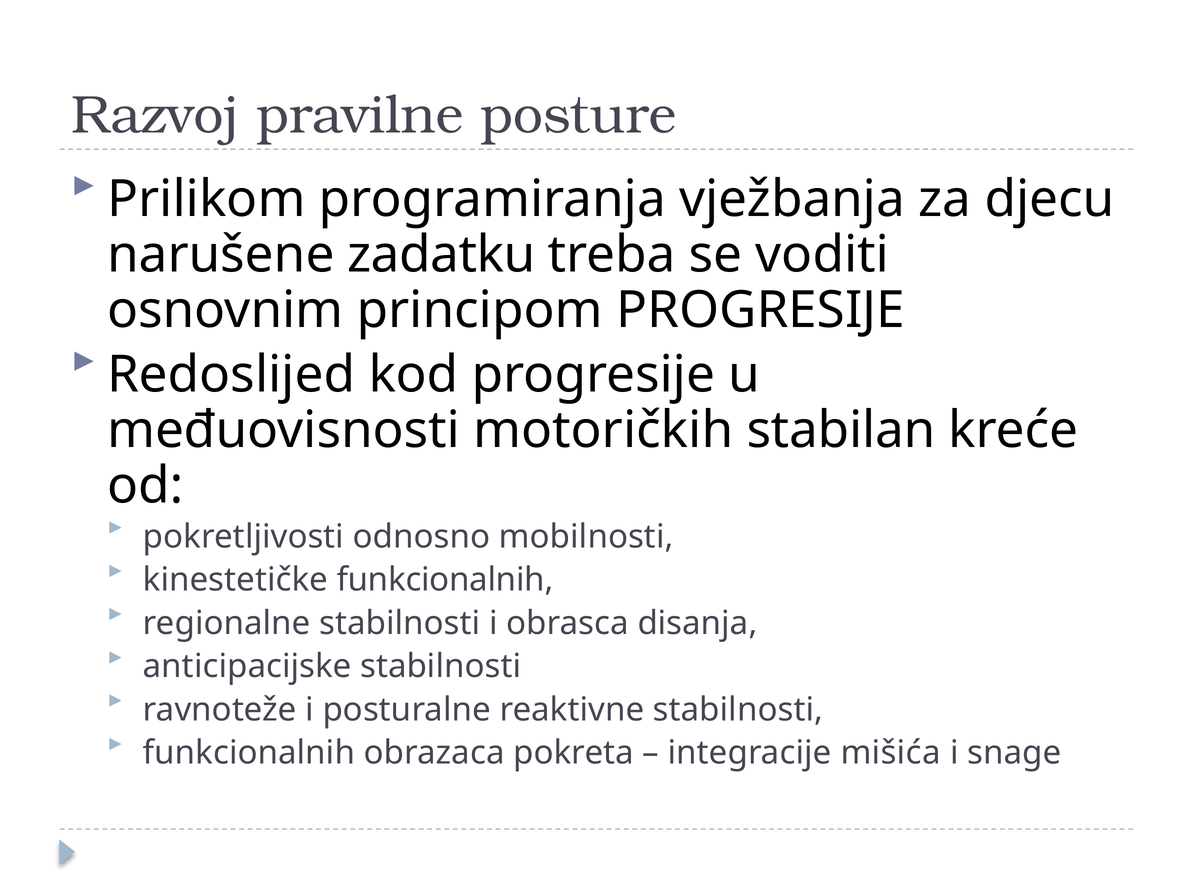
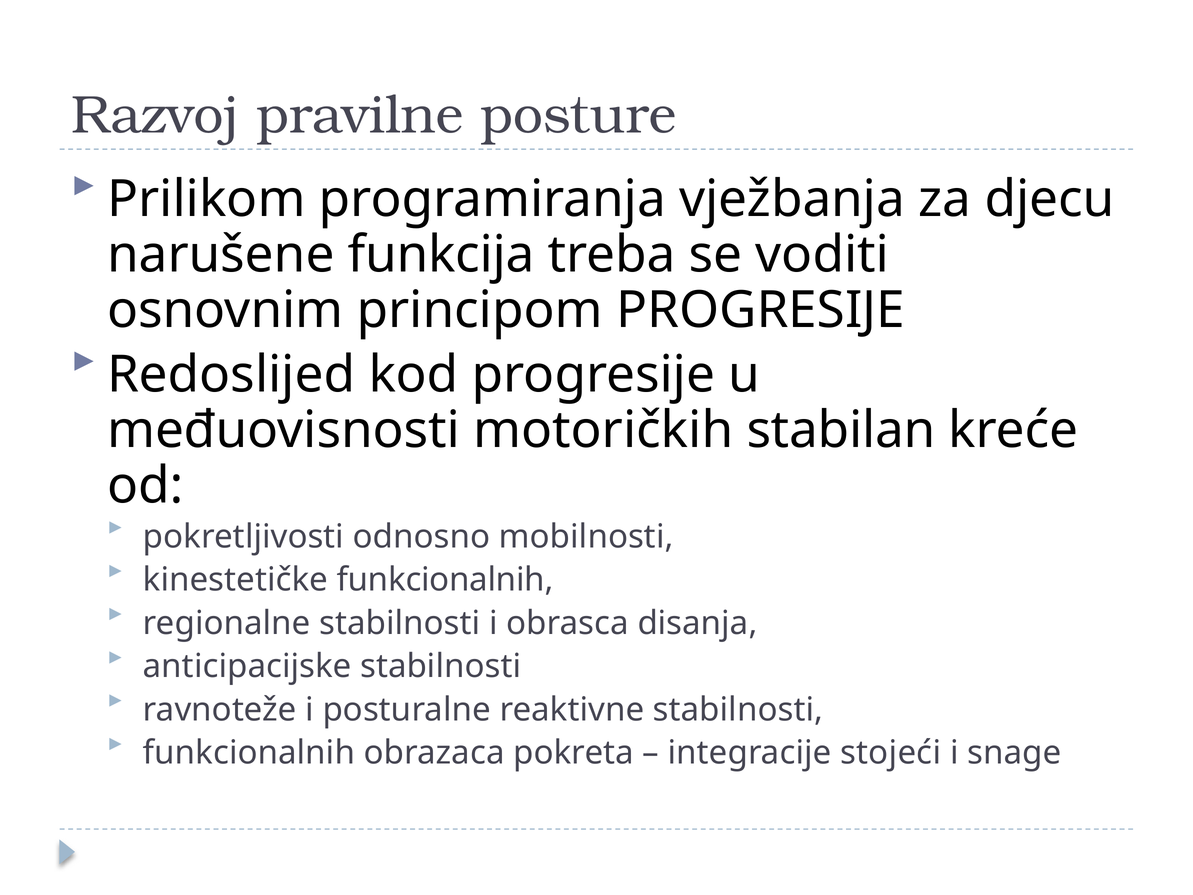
zadatku: zadatku -> funkcija (441, 255)
mišića: mišića -> stojeći (891, 753)
